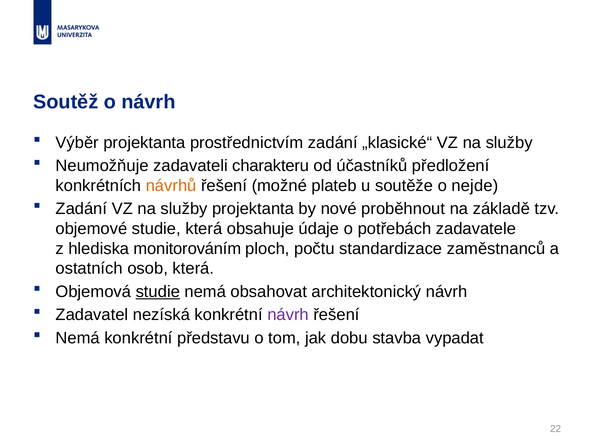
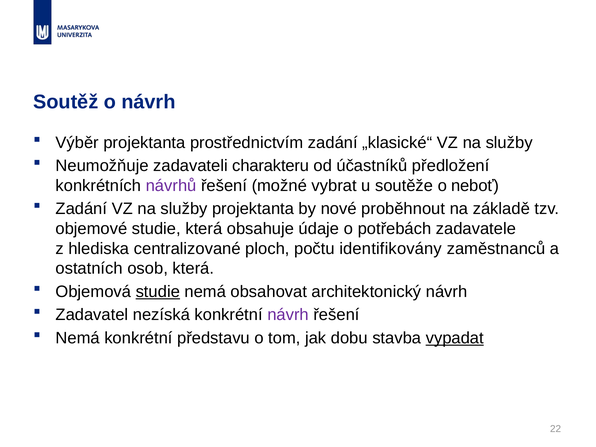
návrhů colour: orange -> purple (171, 186)
plateb: plateb -> vybrat (334, 186)
nejde: nejde -> neboť (475, 186)
monitorováním: monitorováním -> centralizované (187, 249)
standardizace: standardizace -> identifikovány (391, 249)
vypadat underline: none -> present (455, 338)
